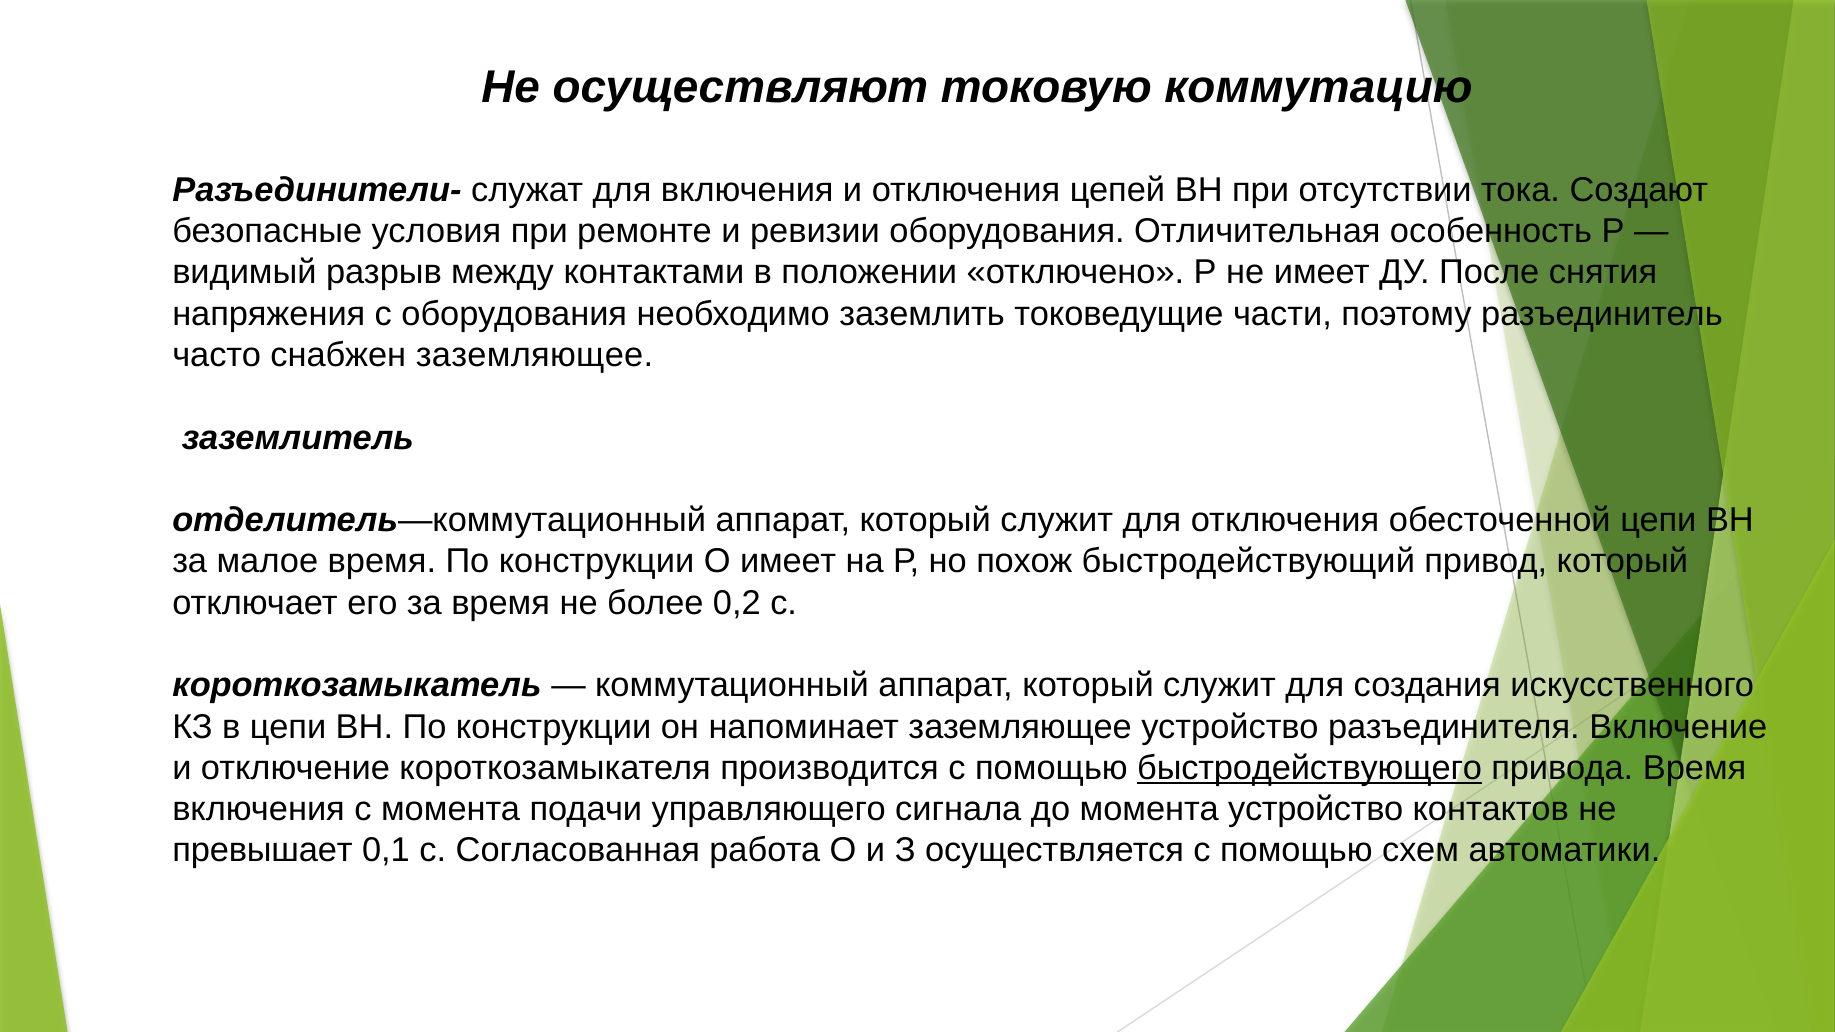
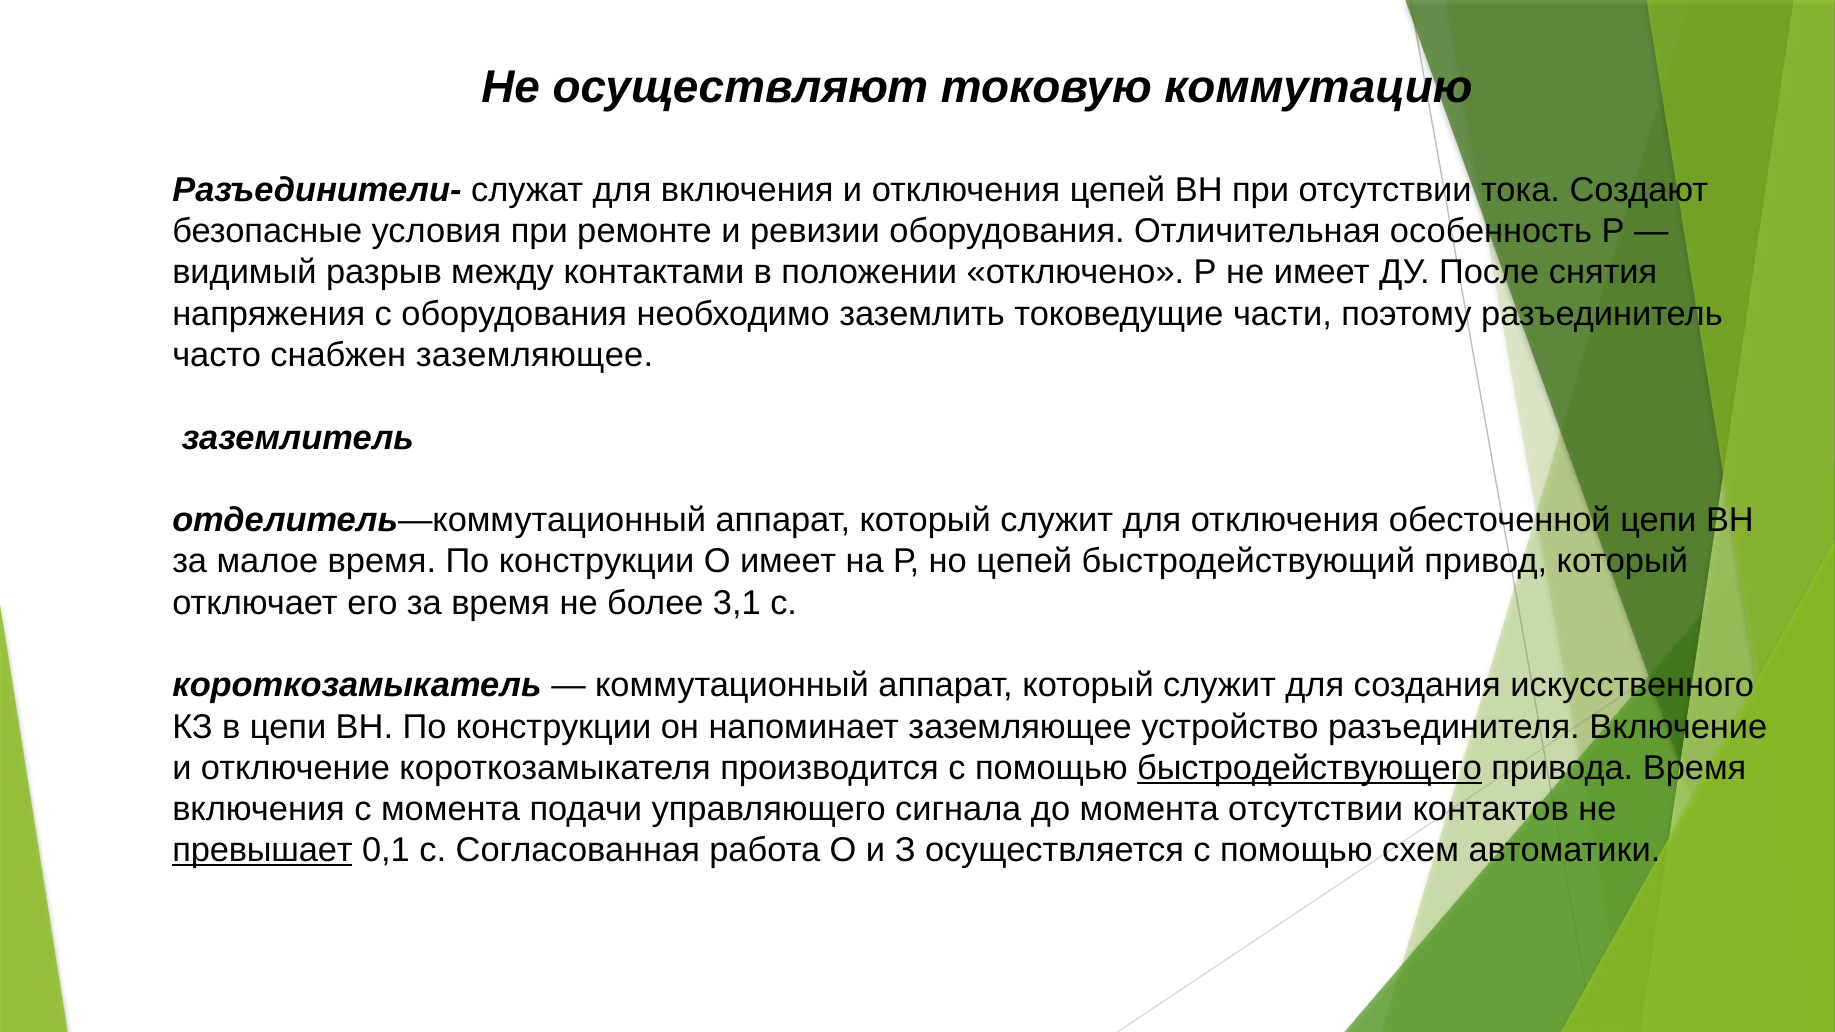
но похож: похож -> цепей (1024, 562)
0,2: 0,2 -> 3,1 (737, 603)
момента устройство: устройство -> отсутствии (1316, 809)
превышает underline: none -> present (262, 851)
